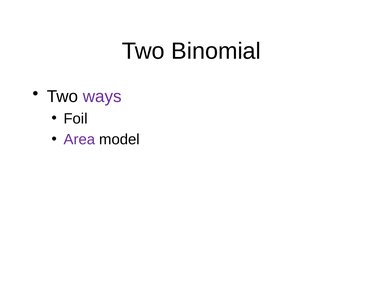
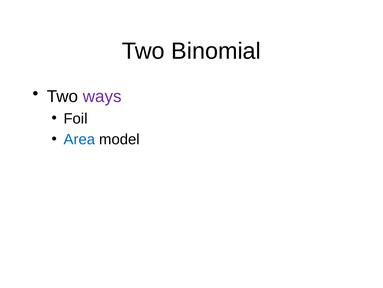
Area colour: purple -> blue (79, 139)
